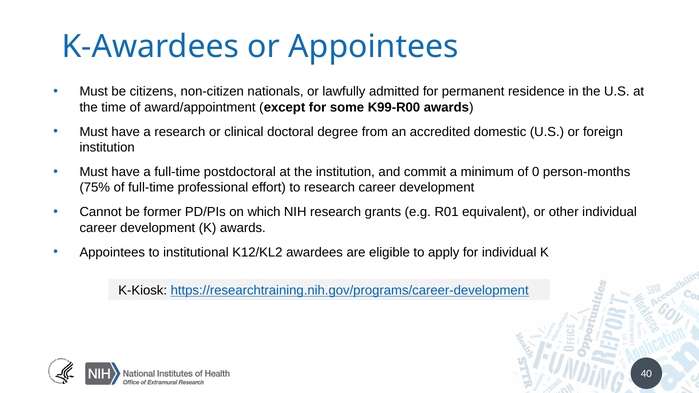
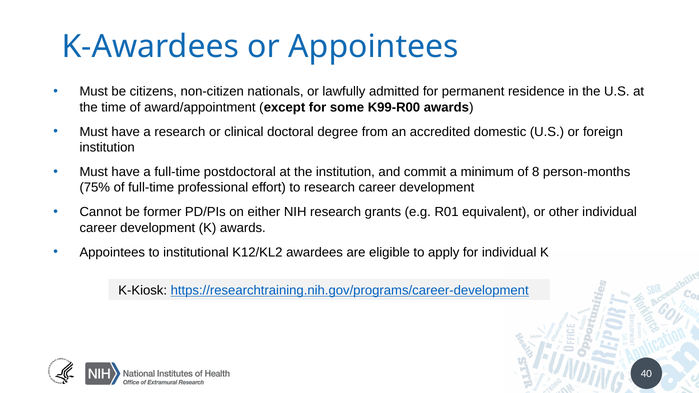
0: 0 -> 8 (536, 172)
which: which -> either (264, 212)
